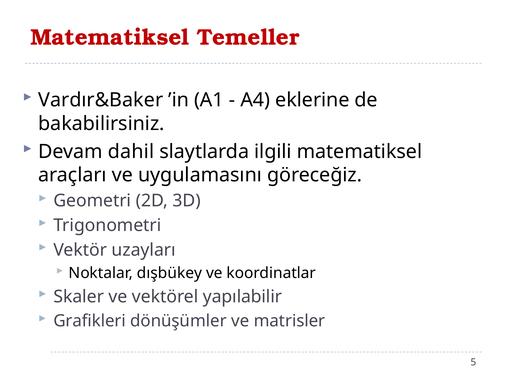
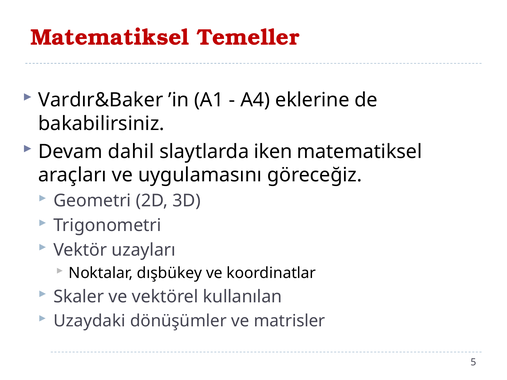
ilgili: ilgili -> iken (273, 152)
yapılabilir: yapılabilir -> kullanılan (243, 297)
Grafikleri: Grafikleri -> Uzaydaki (90, 321)
